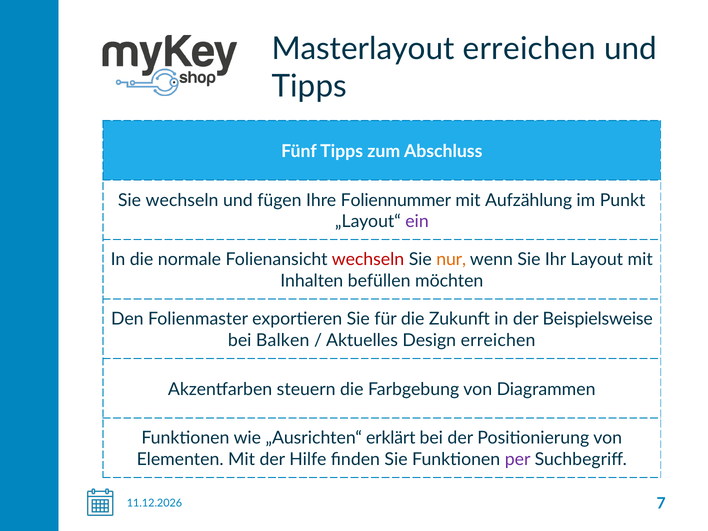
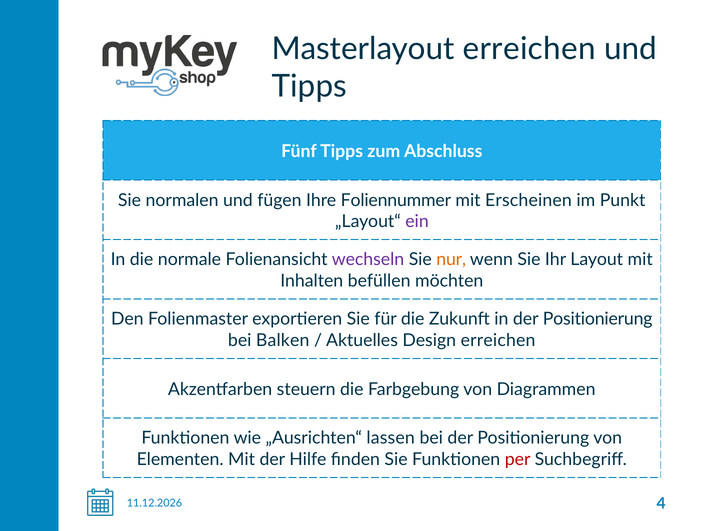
Sie wechseln: wechseln -> normalen (182, 200)
Aufzählung: Aufzählung -> Erscheinen (528, 200)
wechseln colour: red -> purple (368, 260)
in der Beispielsweise: Beispielsweise -> Positionierung (598, 319)
erklärt: erklärt -> lassen (391, 438)
per colour: purple -> red (518, 459)
7: 7 -> 4 (661, 504)
